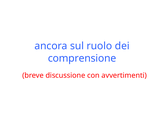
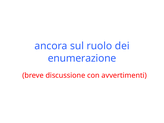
comprensione: comprensione -> enumerazione (82, 58)
